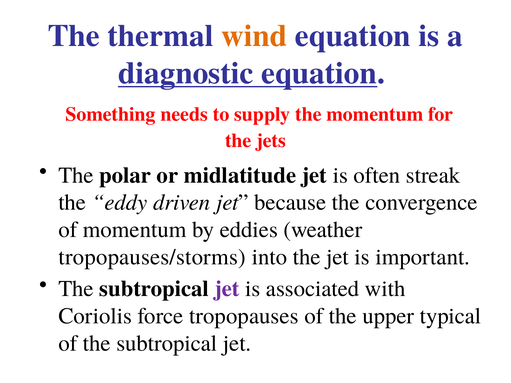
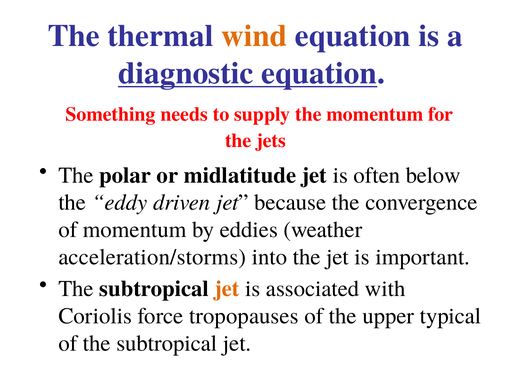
streak: streak -> below (433, 175)
tropopauses/storms: tropopauses/storms -> acceleration/storms (152, 257)
jet colour: purple -> orange (227, 289)
